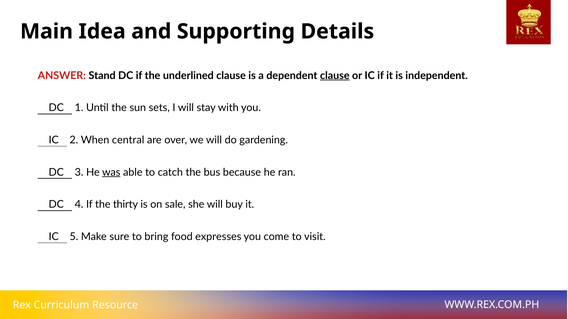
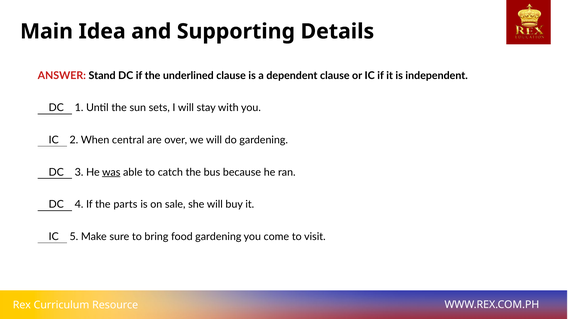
clause underline: present -> none (335, 76)
thirty: thirty -> parts (125, 205)
food expresses: expresses -> gardening (218, 237)
